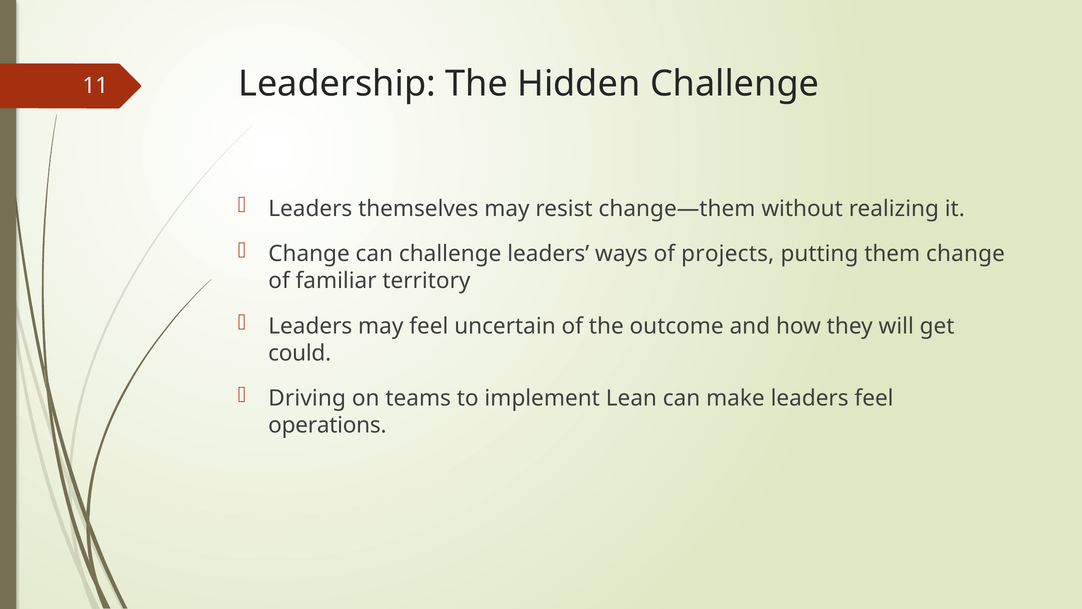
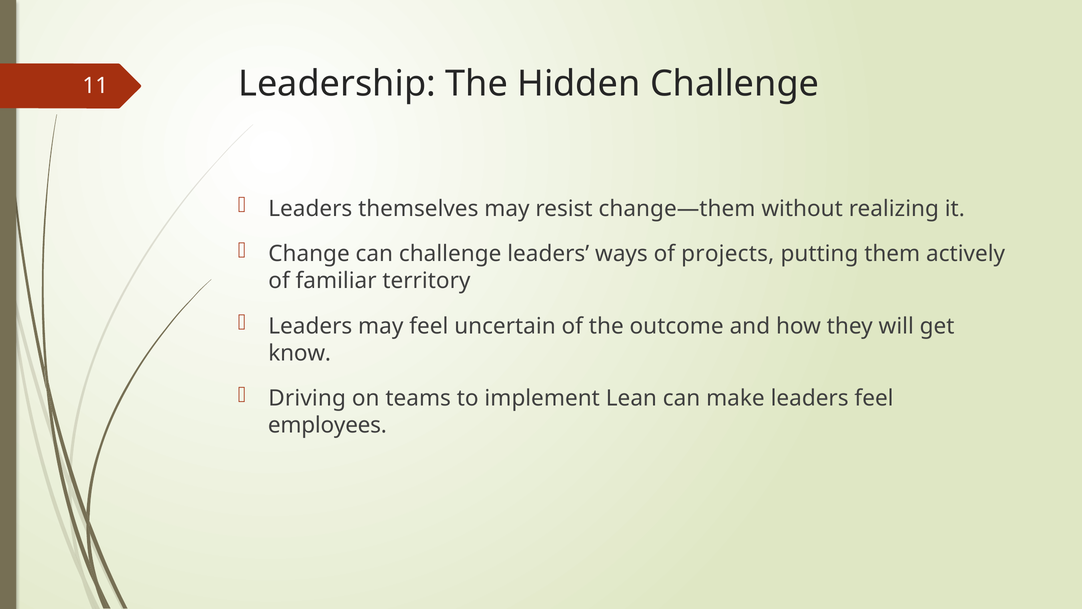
them change: change -> actively (966, 254)
could: could -> know (300, 353)
operations: operations -> employees (327, 425)
